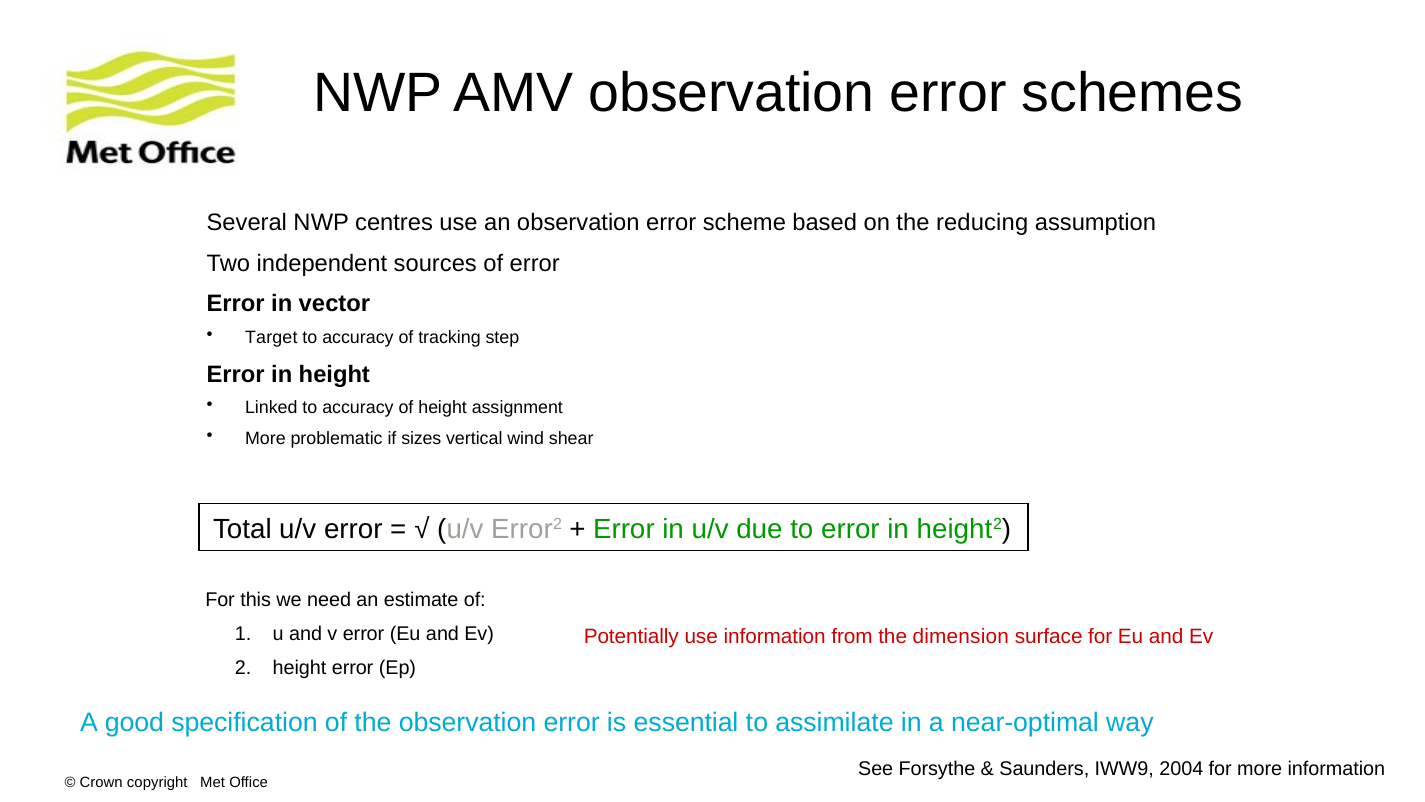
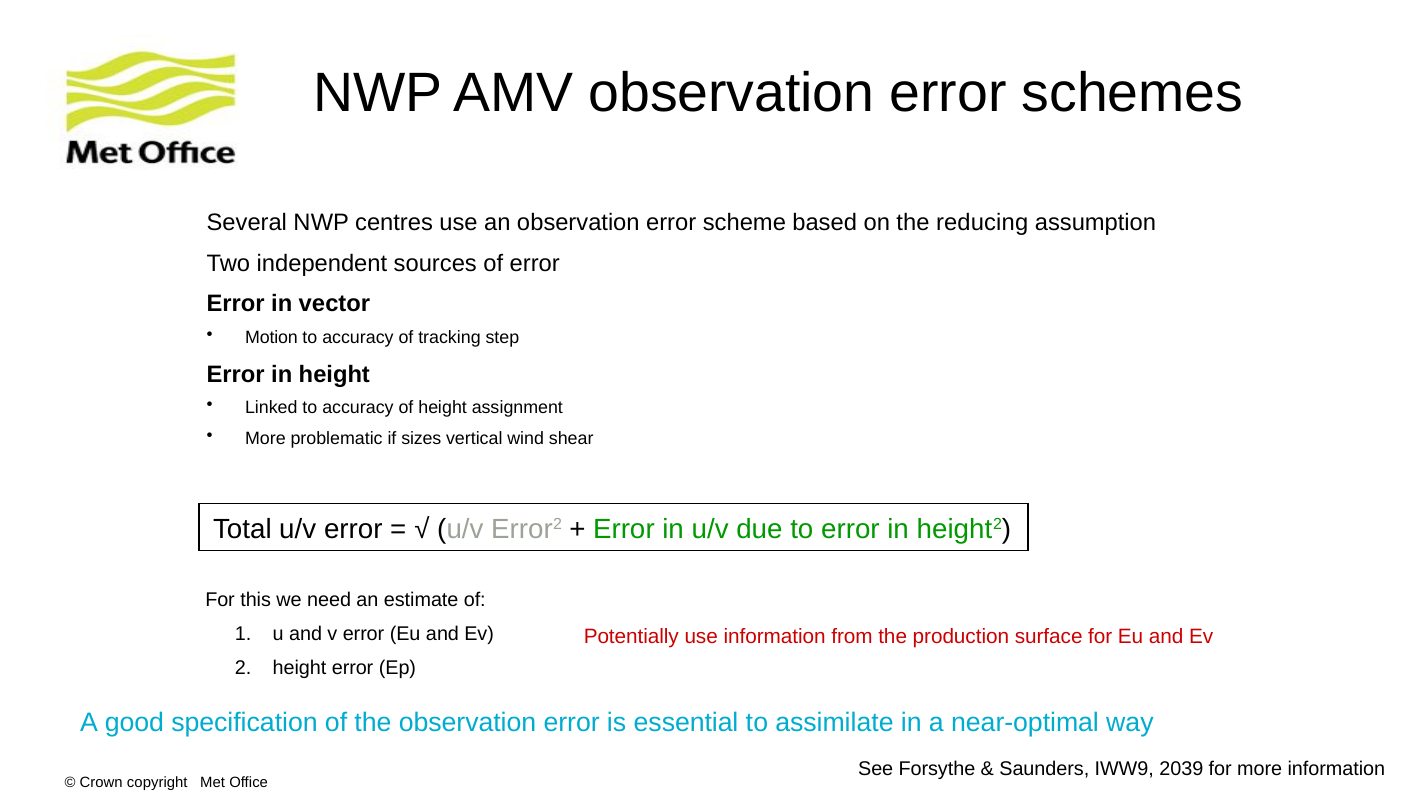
Target: Target -> Motion (271, 337)
dimension: dimension -> production (961, 637)
2004: 2004 -> 2039 (1181, 768)
